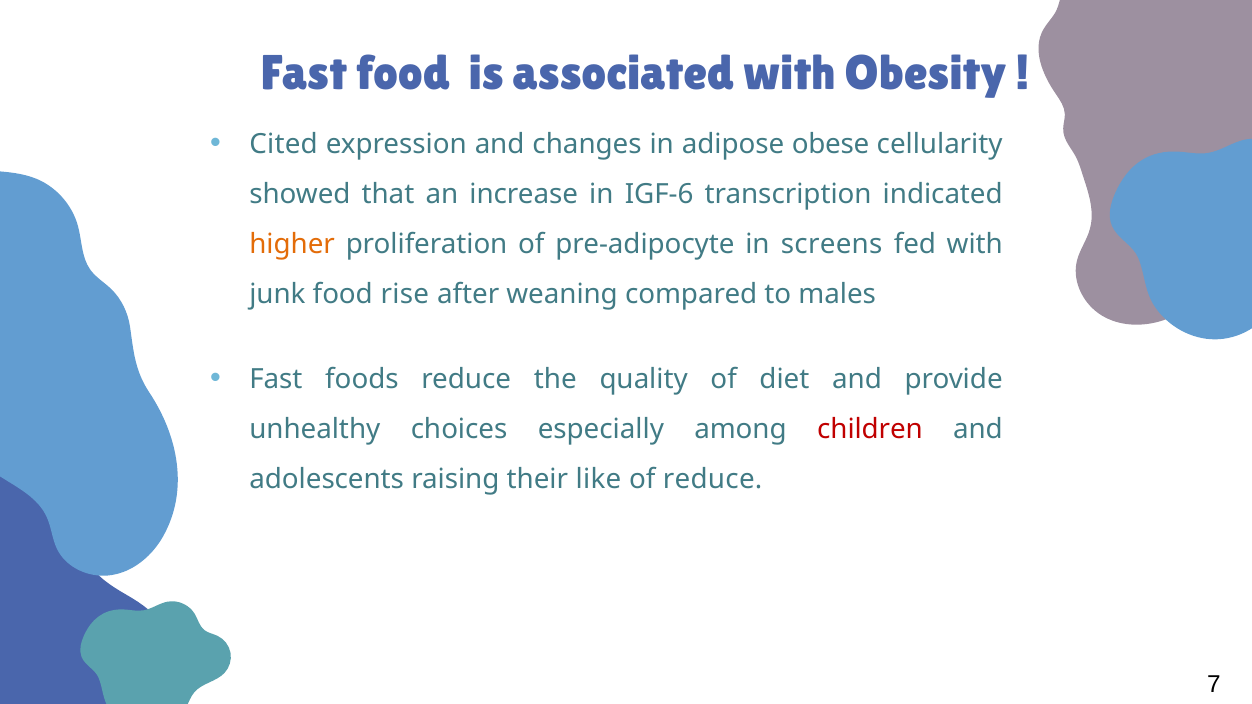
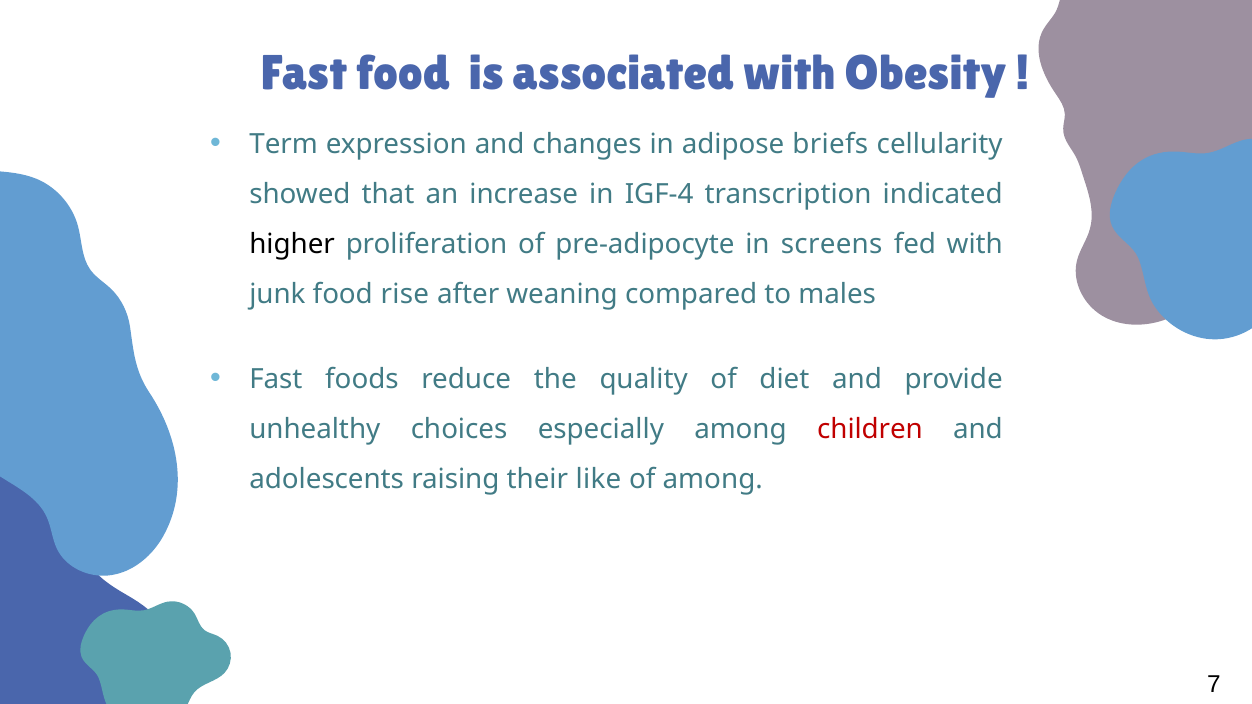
Cited: Cited -> Term (284, 144)
obese: obese -> briefs (830, 144)
IGF-6: IGF-6 -> IGF-4 (659, 194)
higher colour: orange -> black (292, 244)
of reduce: reduce -> among (713, 479)
